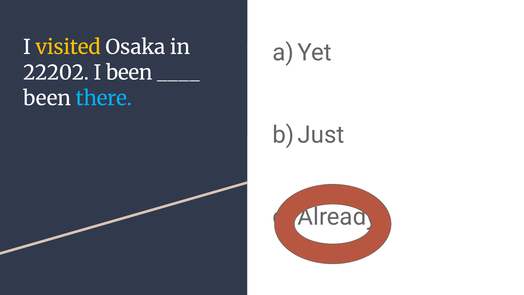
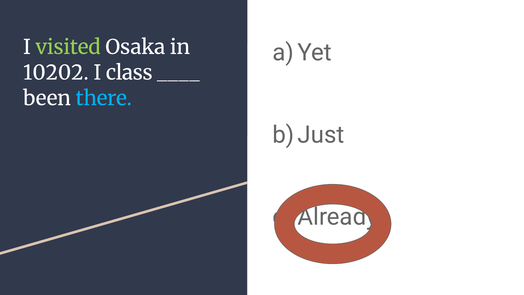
visited colour: yellow -> light green (68, 47)
22202: 22202 -> 10202 (56, 73)
I been: been -> class (129, 73)
